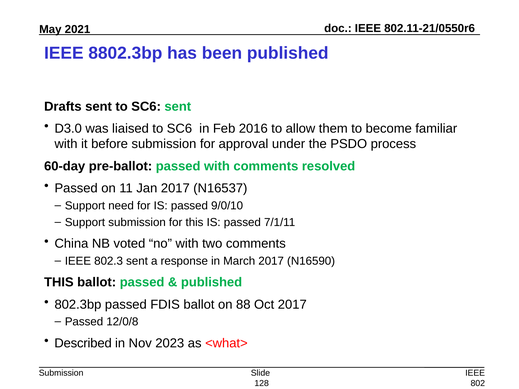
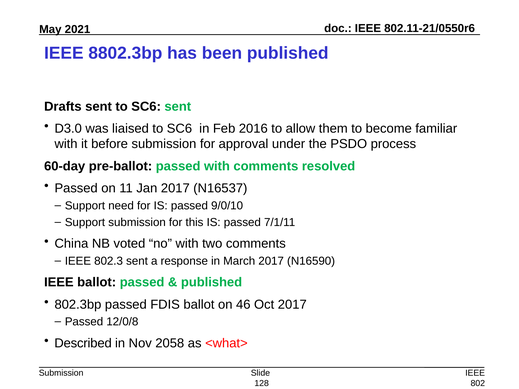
THIS: THIS -> IEEE (59, 283)
88: 88 -> 46 (243, 305)
2023: 2023 -> 2058 (170, 343)
